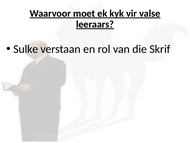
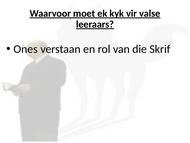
Sulke: Sulke -> Ones (26, 49)
